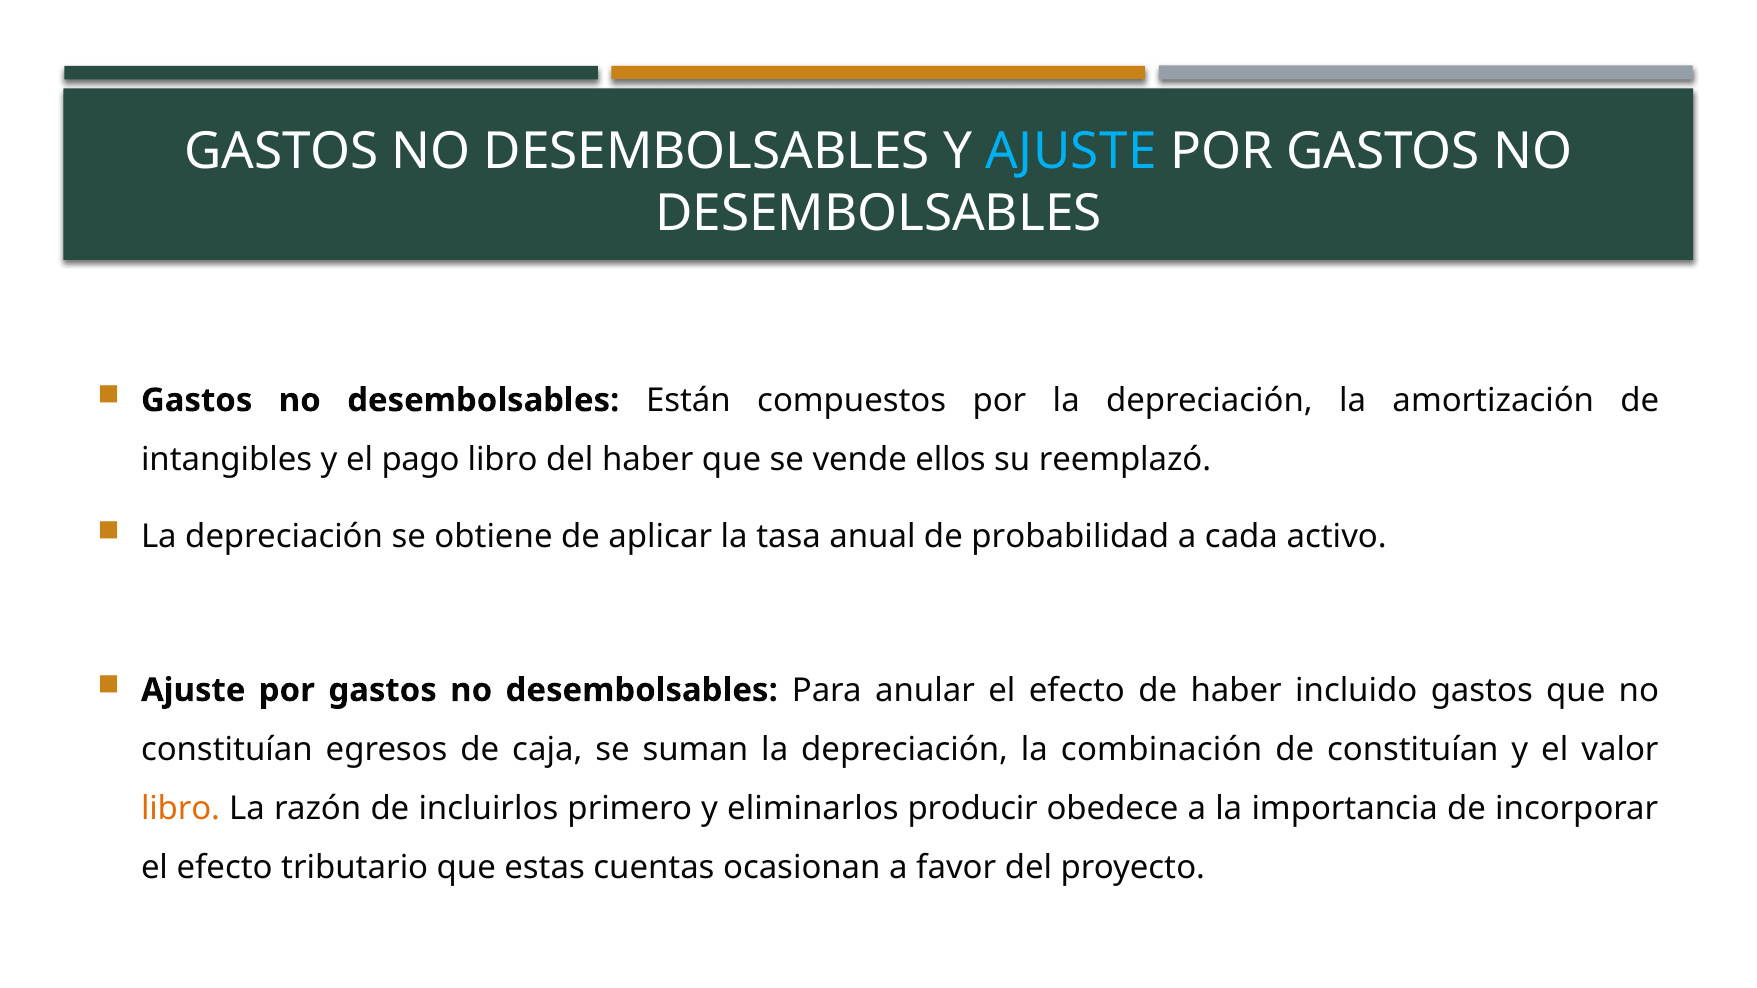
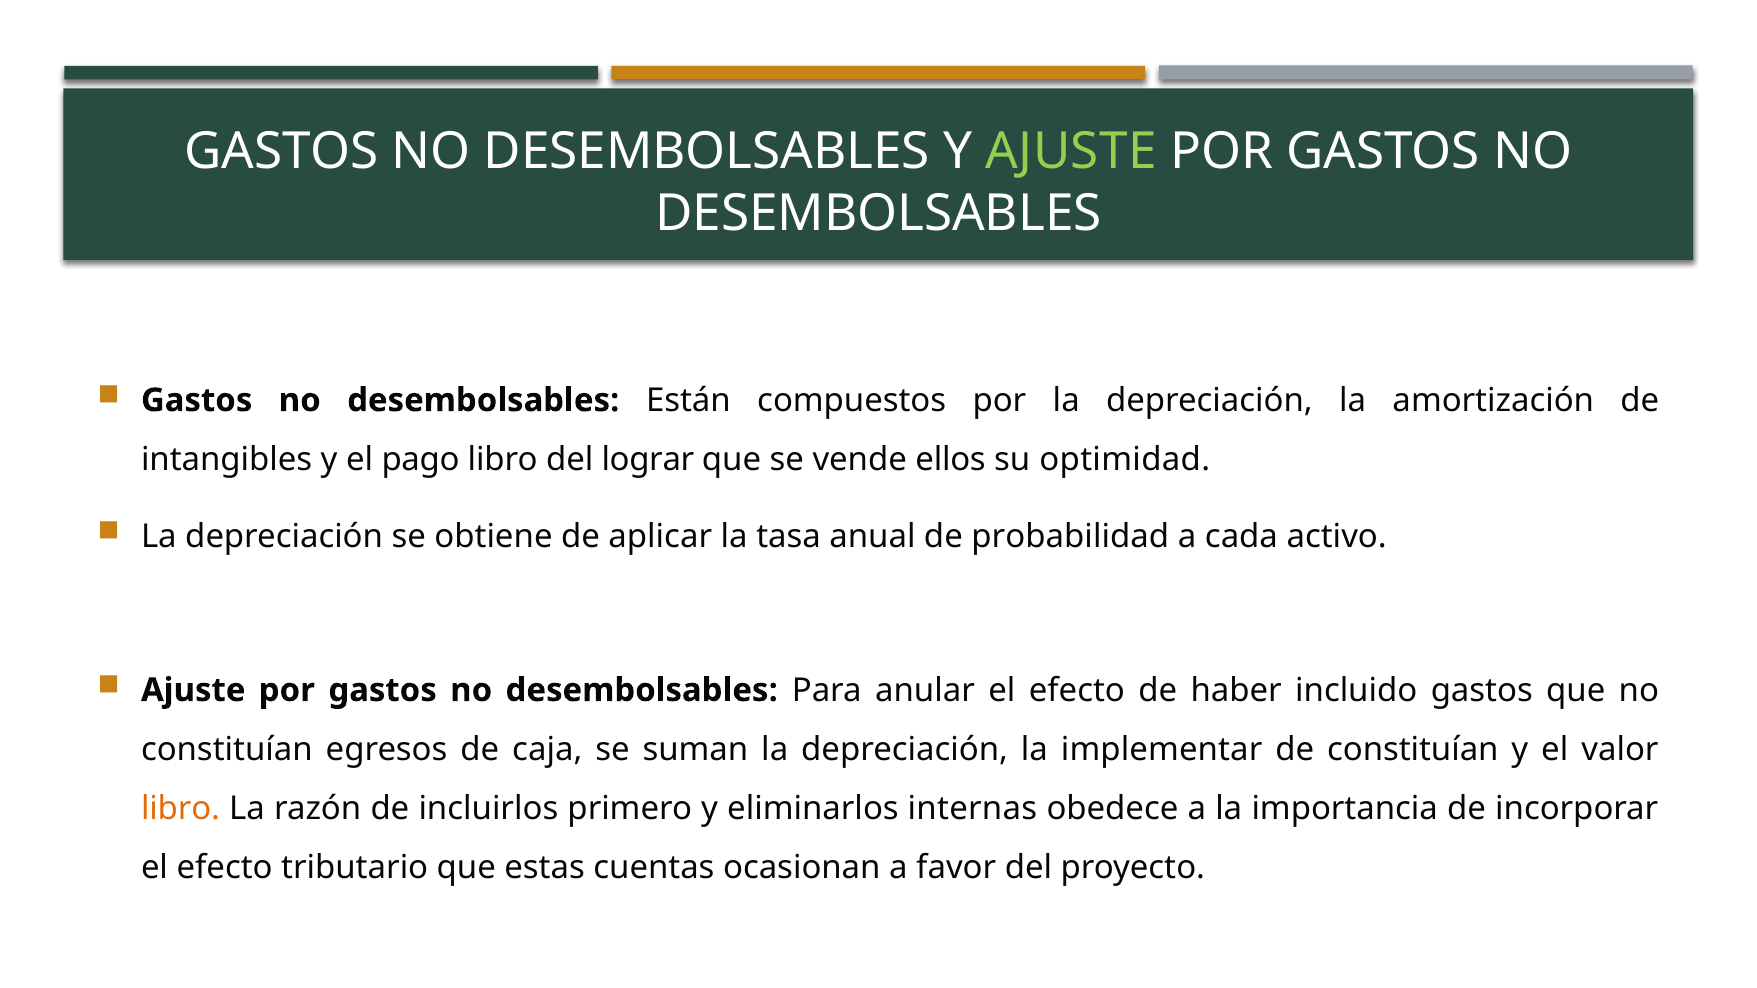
AJUSTE colour: light blue -> light green (1071, 152)
del haber: haber -> lograr (648, 460)
reemplazó: reemplazó -> optimidad (1125, 460)
combinación: combinación -> implementar (1162, 750)
producir: producir -> internas (972, 809)
